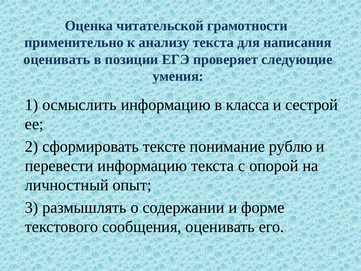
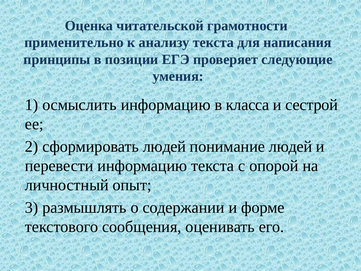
оценивать: оценивать -> принципы (57, 59)
сформировать тексте: тексте -> людей (164, 146)
понимание рублю: рублю -> людей (291, 146)
